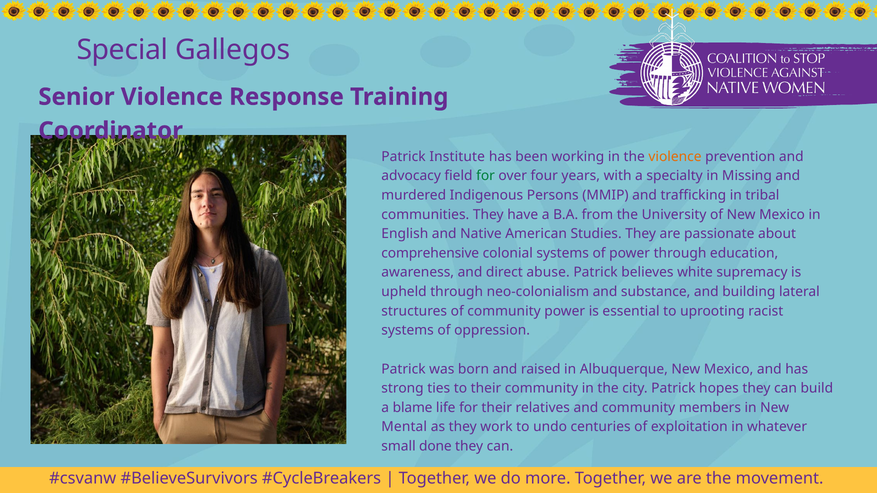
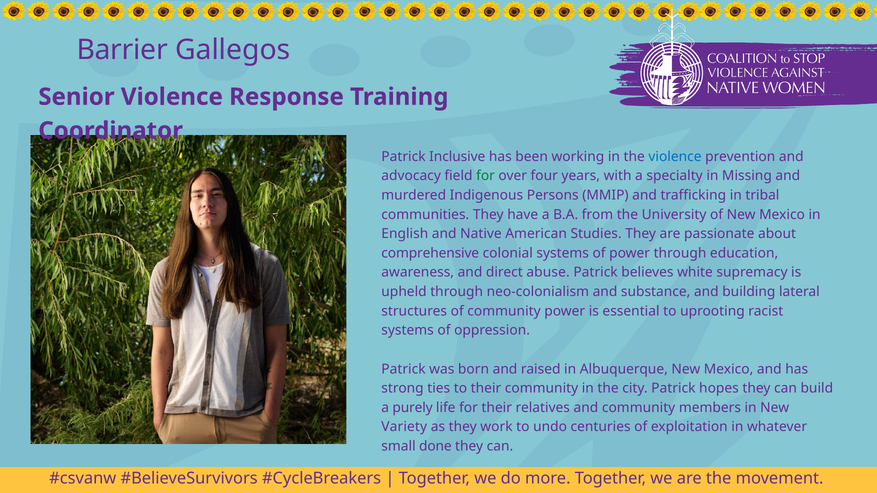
Special: Special -> Barrier (122, 50)
Institute: Institute -> Inclusive (457, 157)
violence colour: orange -> blue (675, 157)
blame: blame -> purely (413, 408)
Mental: Mental -> Variety (404, 427)
